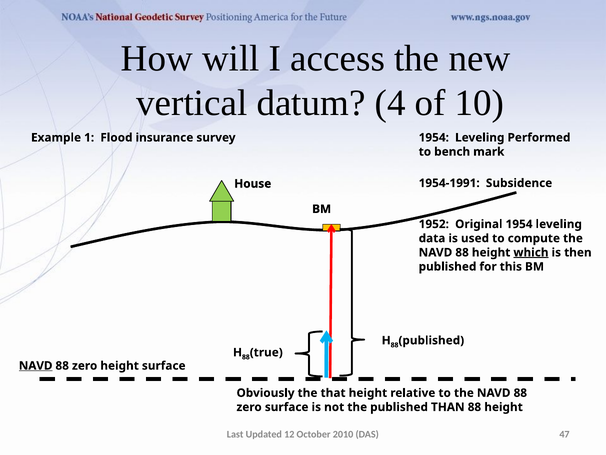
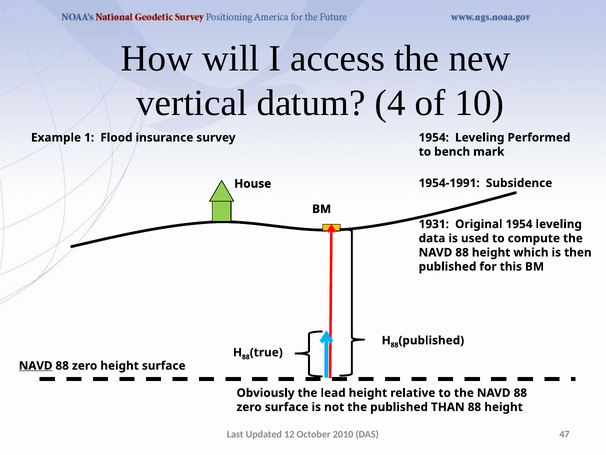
1952: 1952 -> 1931 (434, 224)
which underline: present -> none (531, 252)
that: that -> lead (333, 393)
